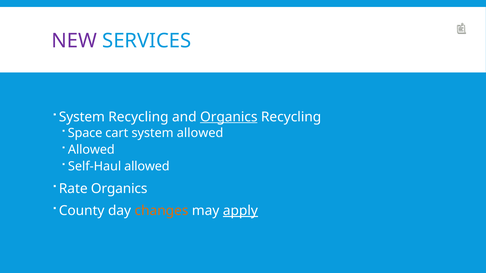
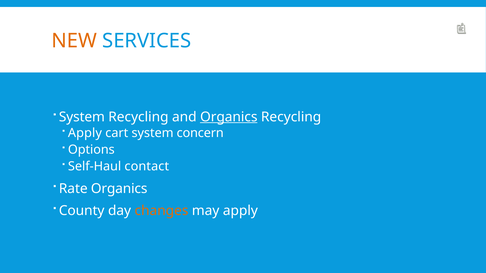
NEW colour: purple -> orange (74, 41)
Space: Space -> Apply (85, 133)
system allowed: allowed -> concern (200, 133)
Allowed: Allowed -> Options (91, 150)
Self-Haul allowed: allowed -> contact (147, 167)
apply underline: present -> none (240, 211)
